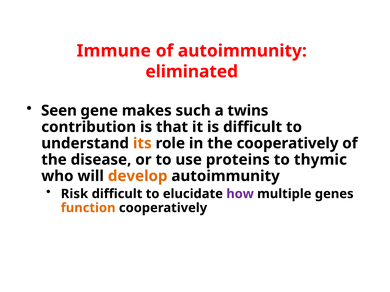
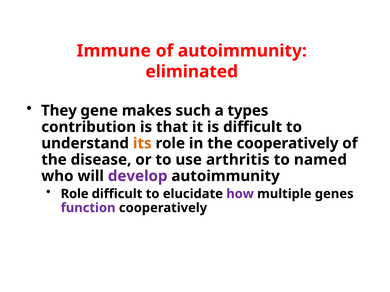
Seen: Seen -> They (59, 111)
twins: twins -> types (248, 111)
proteins: proteins -> arthritis (238, 160)
thymic: thymic -> named (320, 160)
develop colour: orange -> purple (138, 176)
Risk: Risk -> Role (75, 194)
function colour: orange -> purple (88, 208)
